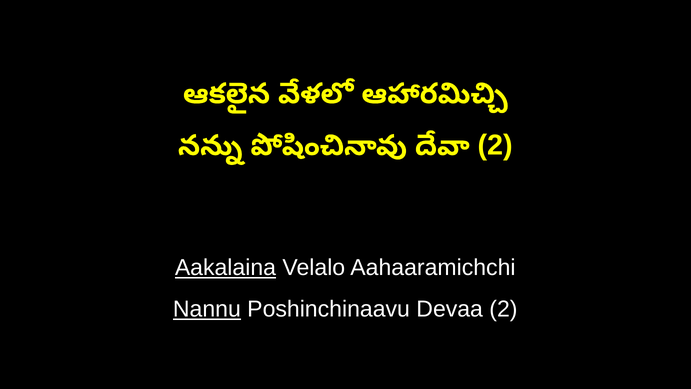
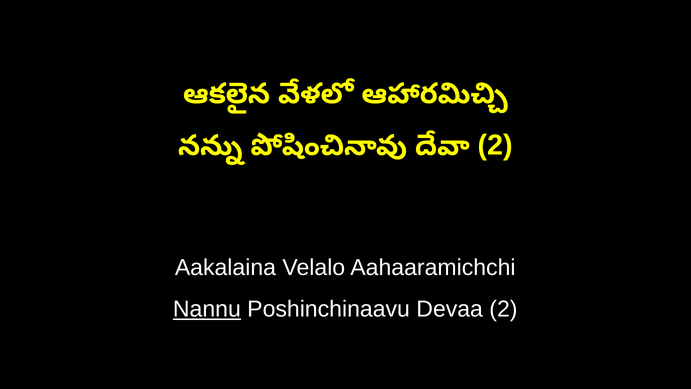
Aakalaina underline: present -> none (225, 268)
